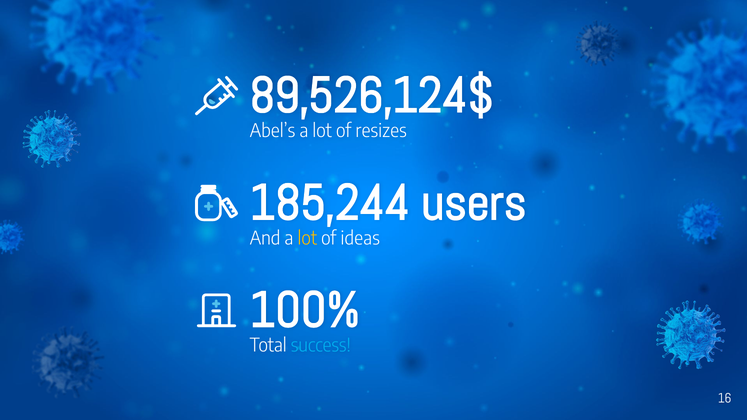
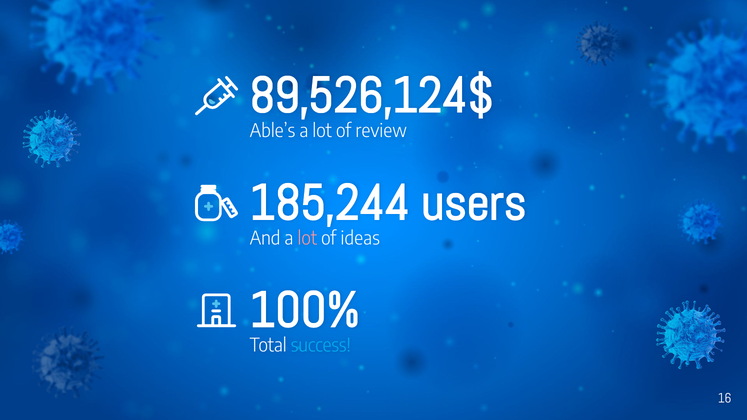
Abel’s: Abel’s -> Able’s (272, 131)
resizes: resizes -> review (381, 131)
lot colour: yellow -> pink (307, 239)
